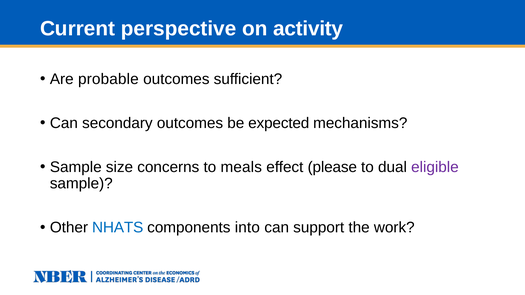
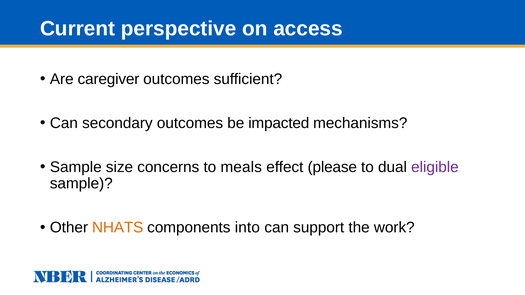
activity: activity -> access (308, 29)
probable: probable -> caregiver (109, 79)
expected: expected -> impacted (279, 123)
NHATS colour: blue -> orange (118, 228)
